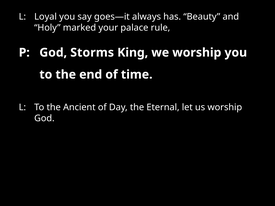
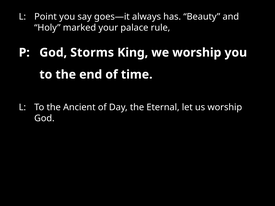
Loyal: Loyal -> Point (46, 17)
